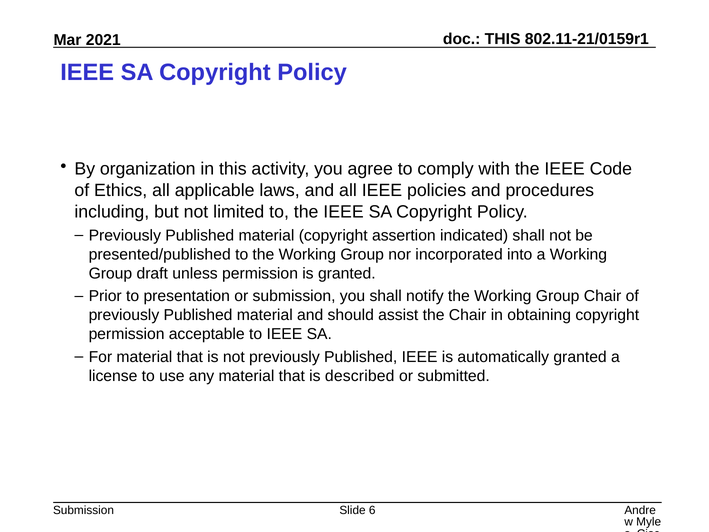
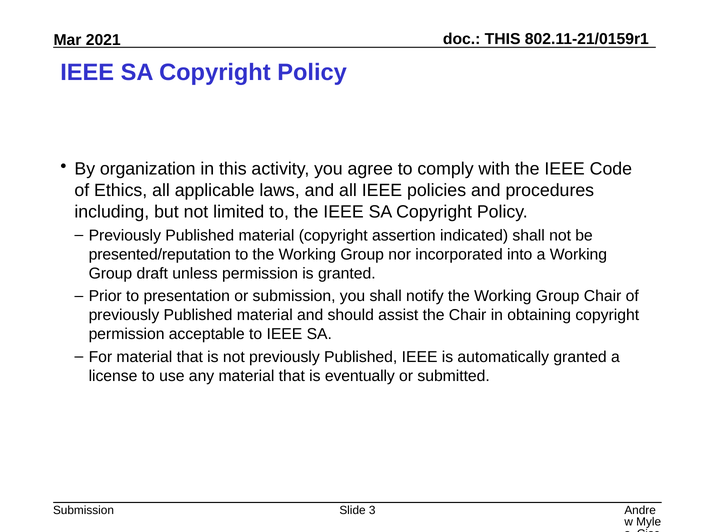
presented/published: presented/published -> presented/reputation (160, 254)
described: described -> eventually (360, 376)
6: 6 -> 3 (372, 510)
